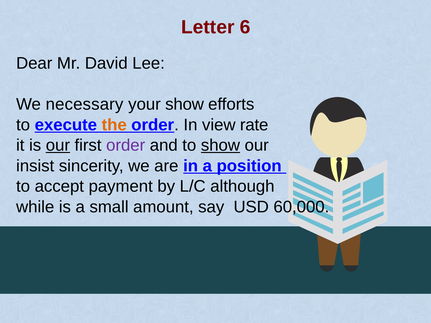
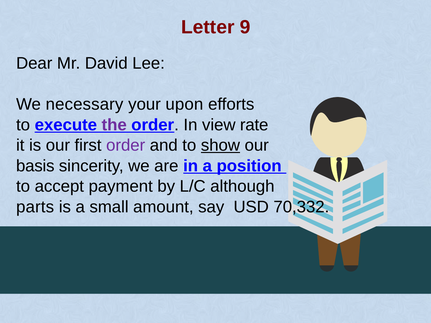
6: 6 -> 9 (245, 27)
your show: show -> upon (184, 104)
the colour: orange -> purple (114, 125)
our underline: present -> none (58, 145)
insist: insist -> basis (35, 166)
while: while -> parts (35, 207)
60,000: 60,000 -> 70,332 (301, 207)
